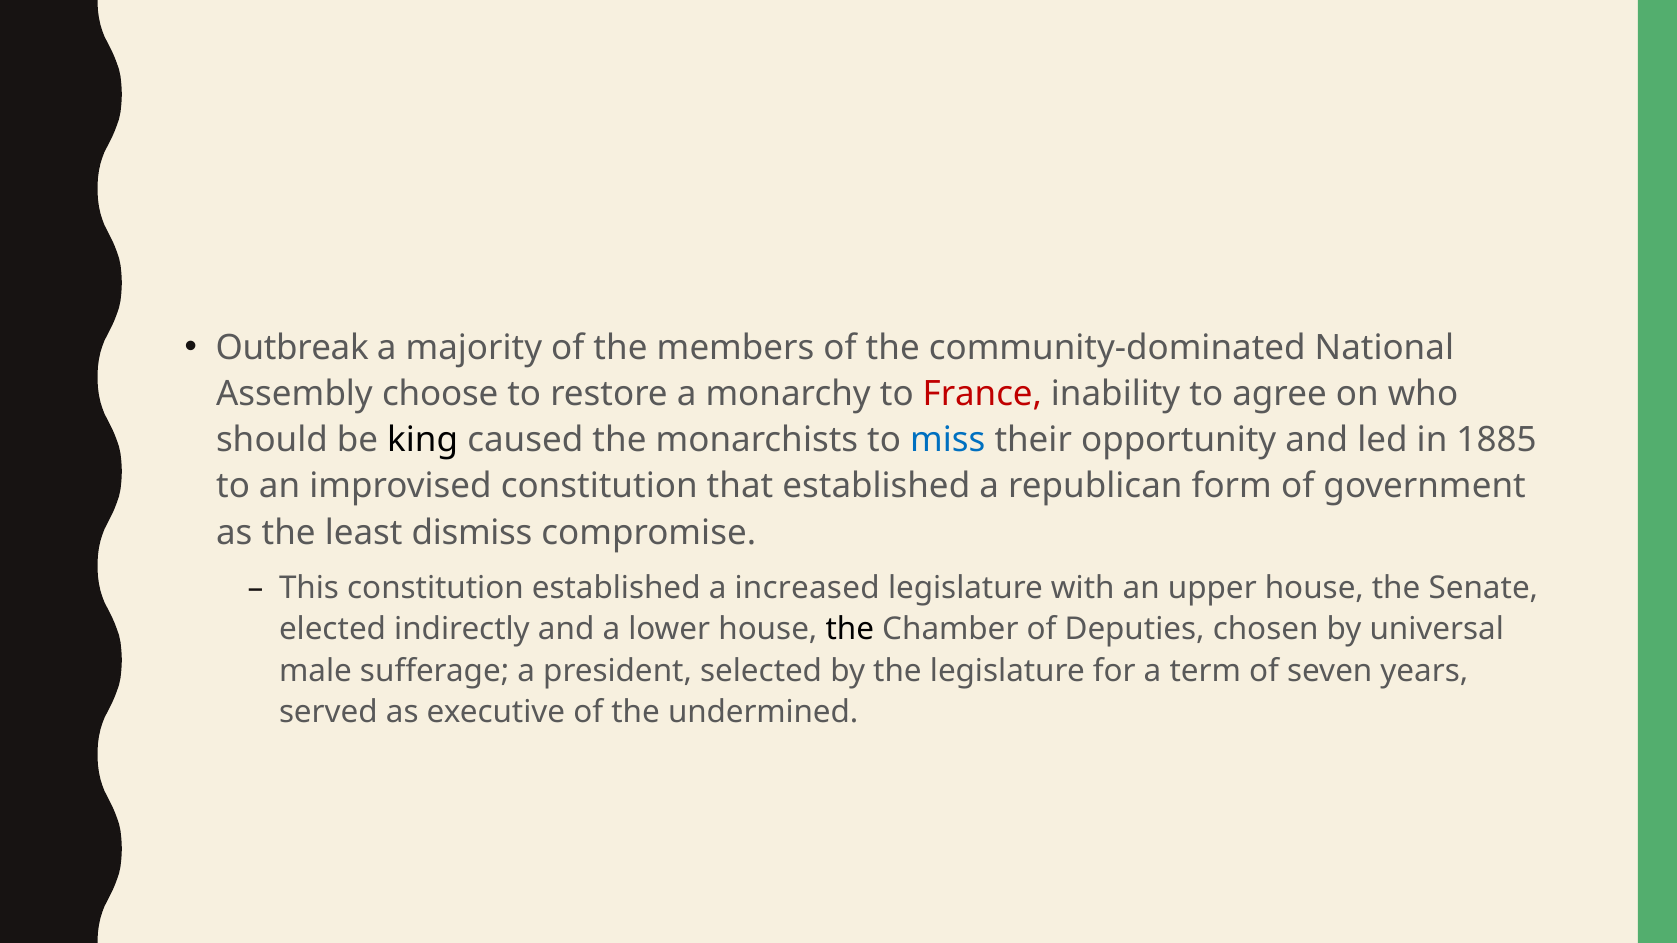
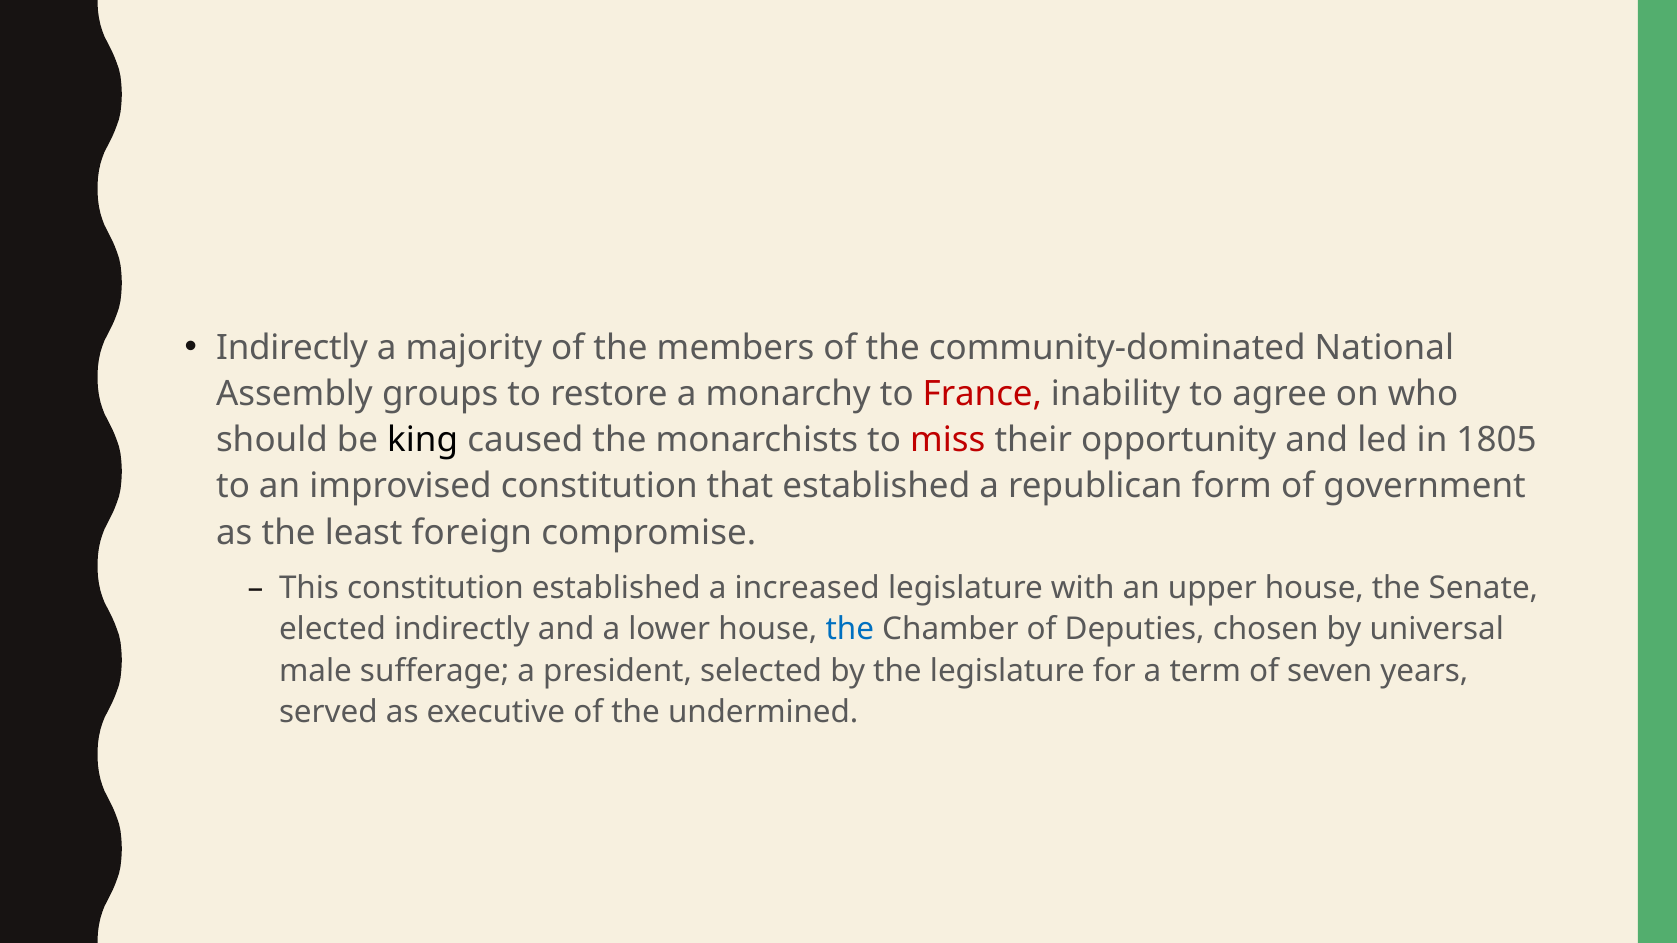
Outbreak: Outbreak -> Indirectly (292, 348)
choose: choose -> groups (440, 394)
miss colour: blue -> red (948, 441)
1885: 1885 -> 1805 (1497, 441)
dismiss: dismiss -> foreign (472, 533)
the colour: black -> blue (850, 630)
